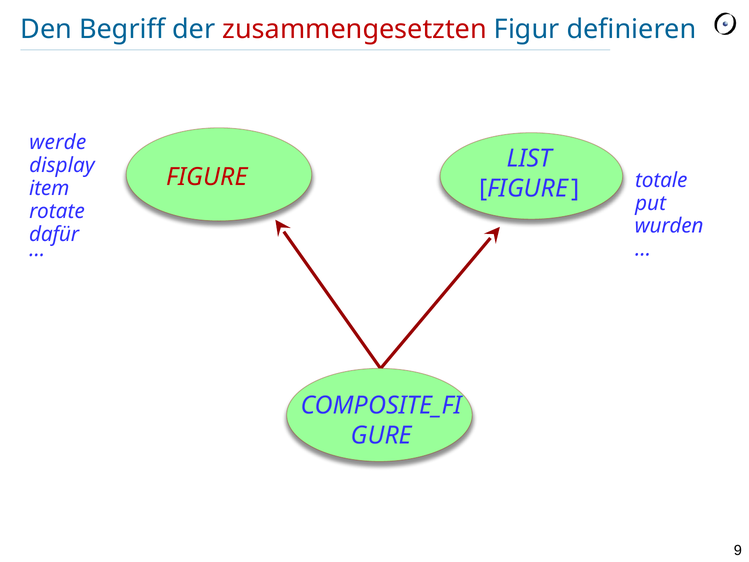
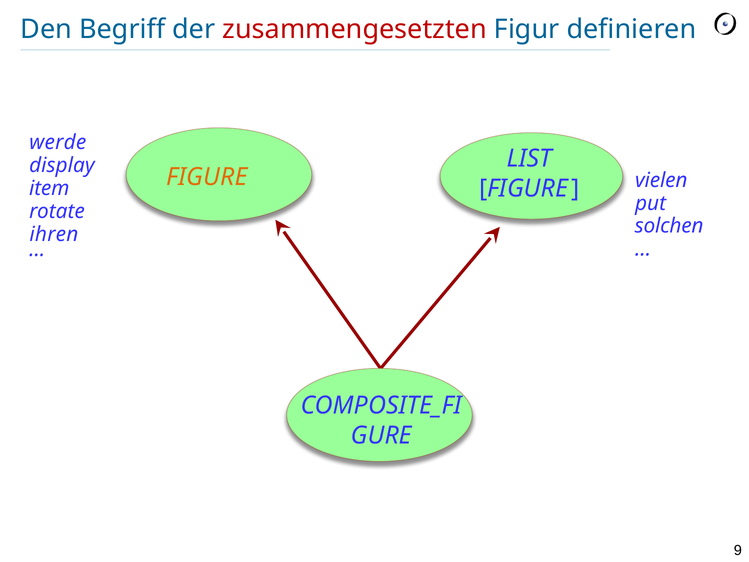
FIGURE colour: red -> orange (207, 177)
totale: totale -> vielen (661, 180)
wurden: wurden -> solchen (669, 226)
dafür: dafür -> ihren (54, 234)
